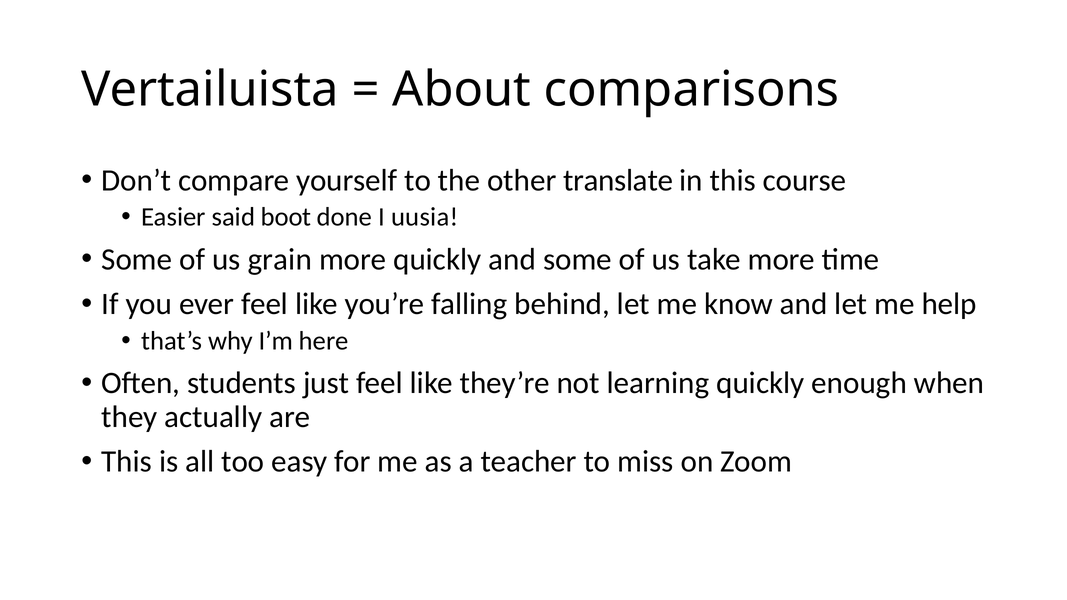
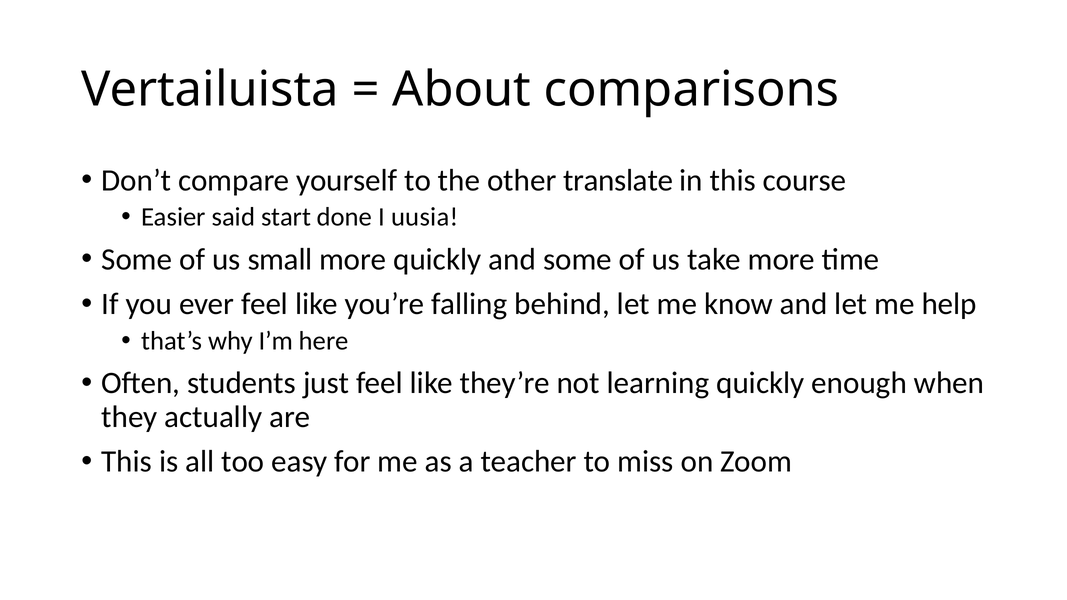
boot: boot -> start (286, 217)
grain: grain -> small (280, 259)
